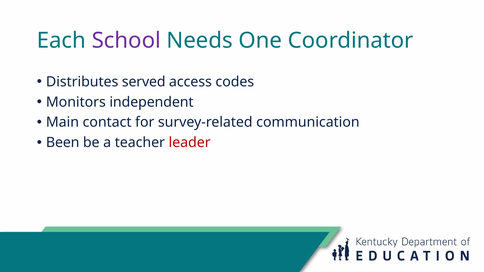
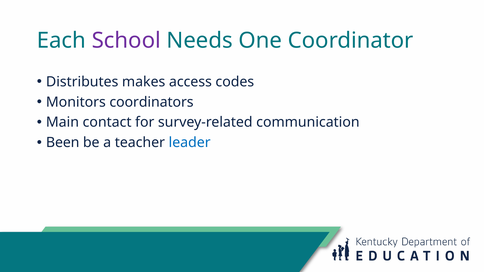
served: served -> makes (144, 82)
independent: independent -> coordinators (151, 102)
leader colour: red -> blue (190, 143)
